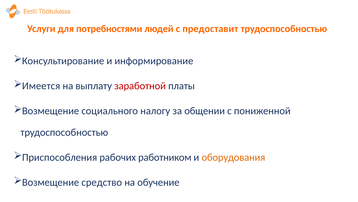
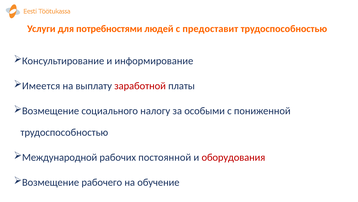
общении: общении -> особыми (205, 111)
Приспособления: Приспособления -> Международной (60, 157)
работником: работником -> постоянной (165, 157)
оборудования colour: orange -> red (233, 157)
средство: средство -> рабочего (102, 182)
